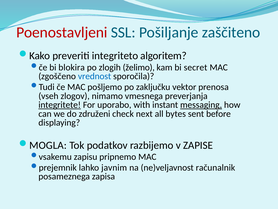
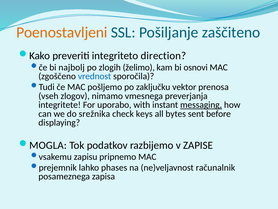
Poenostavljeni colour: red -> orange (62, 32)
algoritem: algoritem -> direction (163, 56)
blokira: blokira -> najbolj (72, 67)
secret: secret -> osnovi (196, 67)
integritete underline: present -> none (60, 105)
združeni: združeni -> srežnika (94, 114)
next: next -> keys (144, 114)
javnim: javnim -> phases (114, 167)
